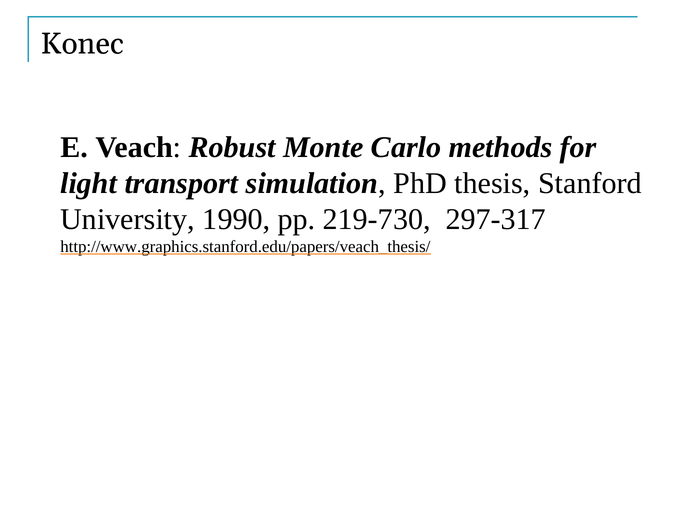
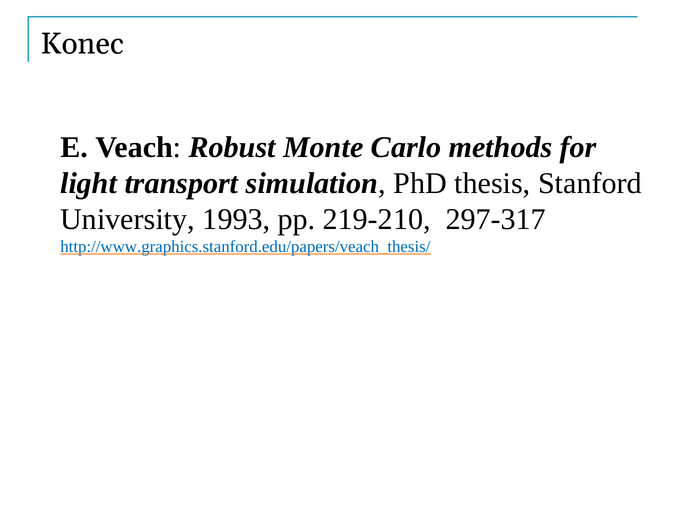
1990: 1990 -> 1993 (236, 220)
219-730: 219-730 -> 219-210 (377, 220)
http://www.graphics.stanford.edu/papers/veach_thesis/ colour: black -> blue (245, 247)
